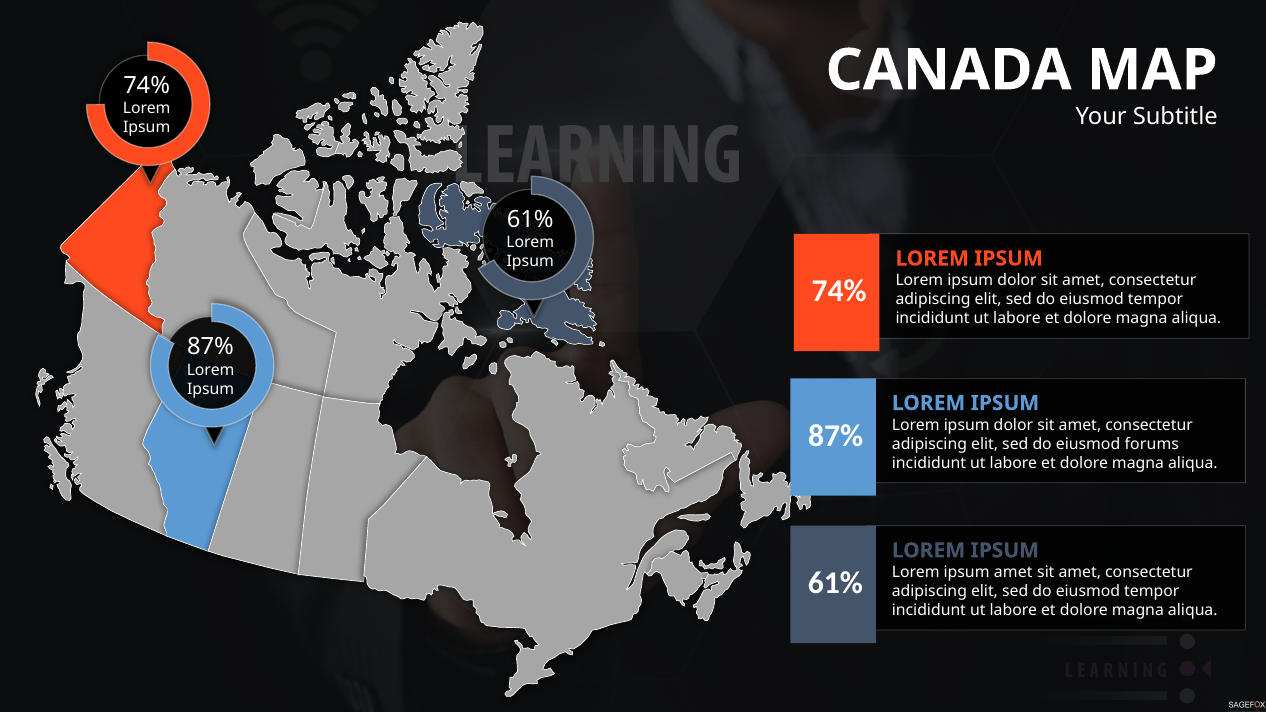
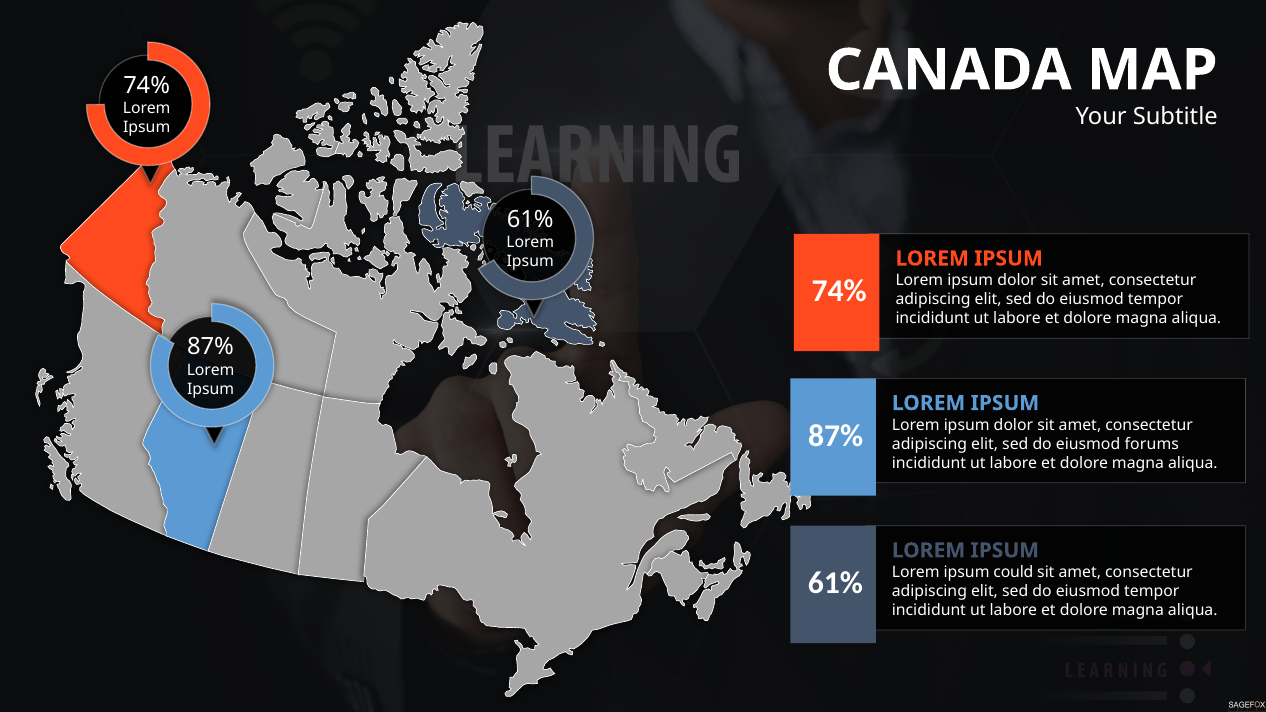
ipsum amet: amet -> could (1013, 572)
